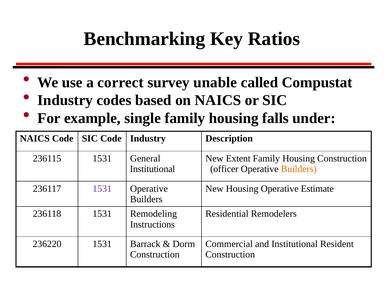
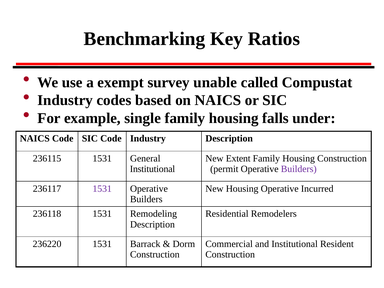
correct: correct -> exempt (121, 82)
officer: officer -> permit (224, 169)
Builders colour: orange -> purple (299, 169)
Estimate: Estimate -> Incurred (317, 189)
Instructions: Instructions -> Description (152, 224)
